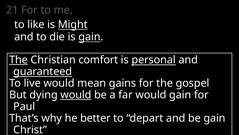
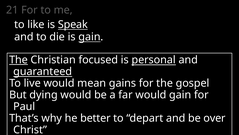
Might: Might -> Speak (73, 24)
comfort: comfort -> focused (98, 60)
would underline: present -> none (76, 95)
be gain: gain -> over (215, 118)
